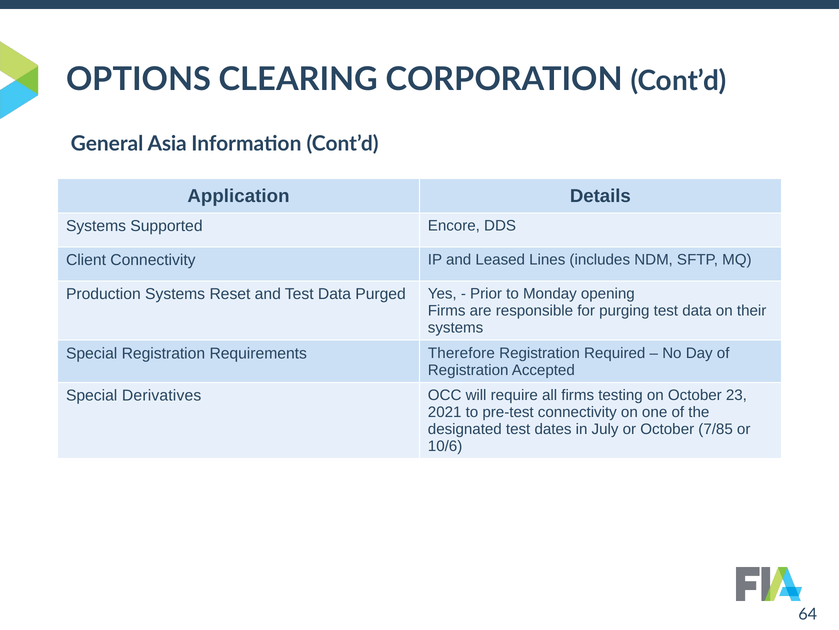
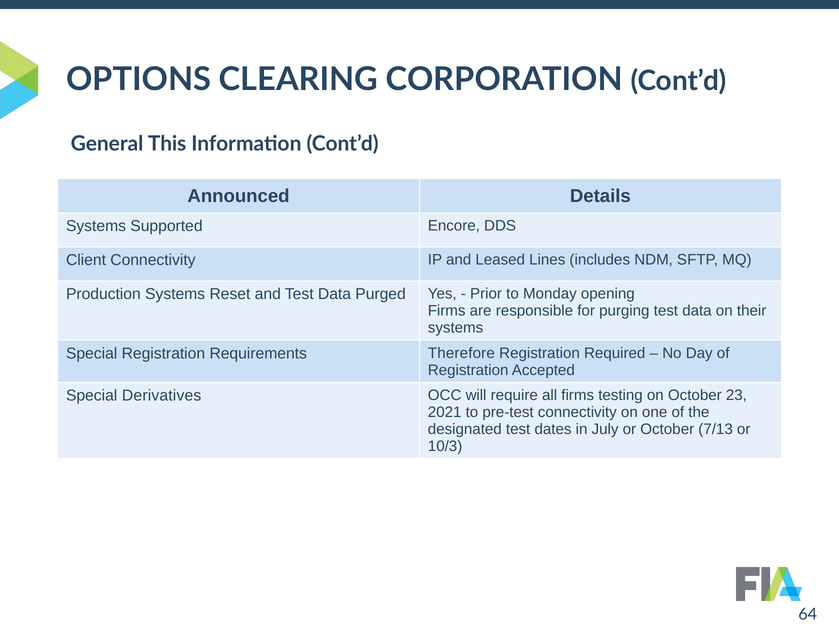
Asia: Asia -> This (167, 144)
Application: Application -> Announced (239, 196)
7/85: 7/85 -> 7/13 (716, 429)
10/6: 10/6 -> 10/3 (445, 446)
